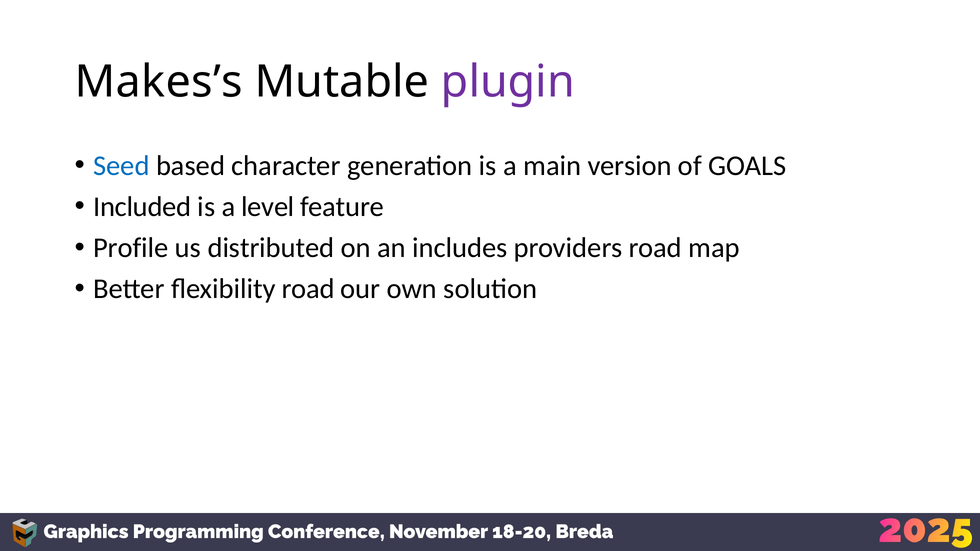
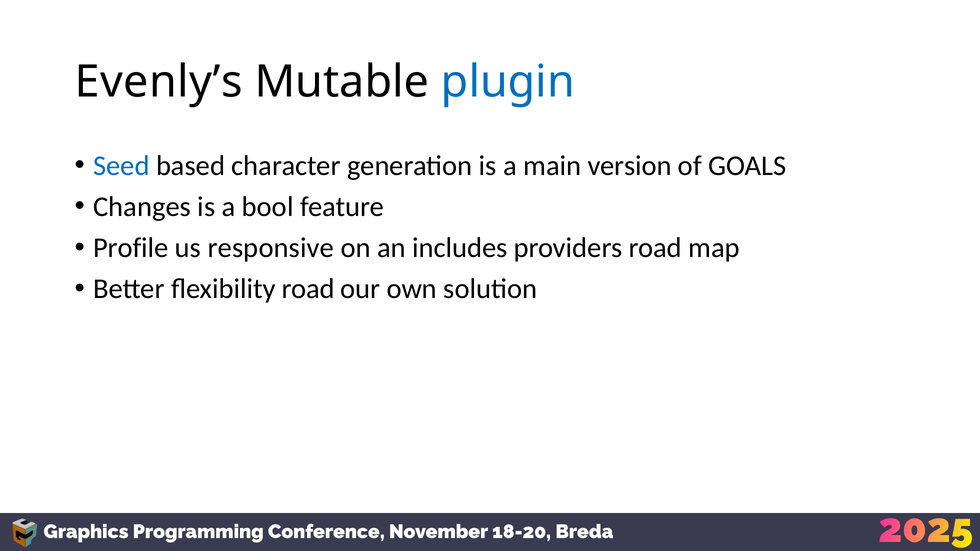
Makes’s: Makes’s -> Evenly’s (159, 82)
plugin colour: purple -> blue (508, 82)
Included: Included -> Changes (142, 207)
level: level -> bool (268, 207)
distributed: distributed -> responsive (271, 248)
